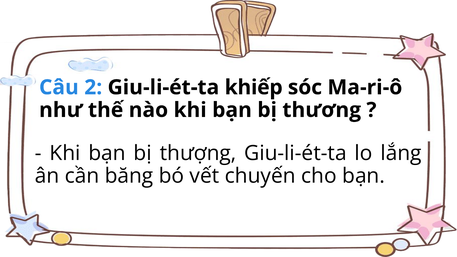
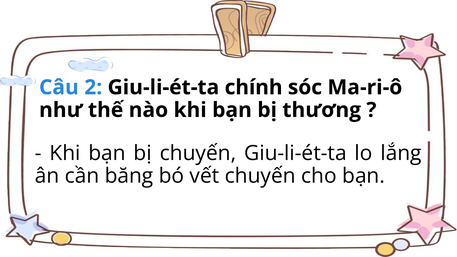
khiếp: khiếp -> chính (254, 87)
bị thượng: thượng -> chuyến (198, 153)
